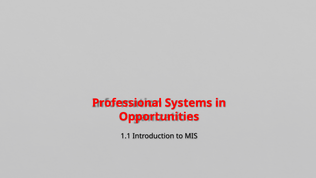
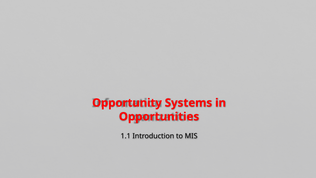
Professional: Professional -> Opportunity (127, 103)
